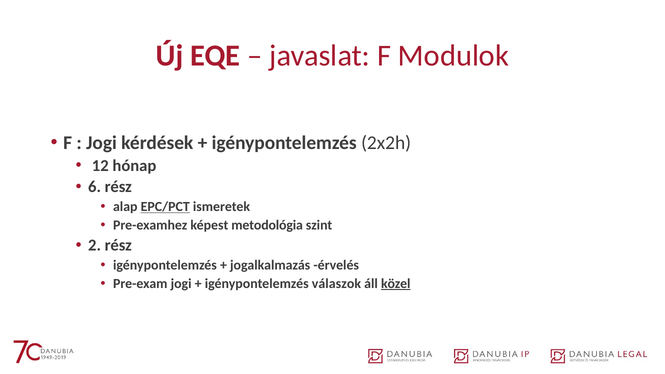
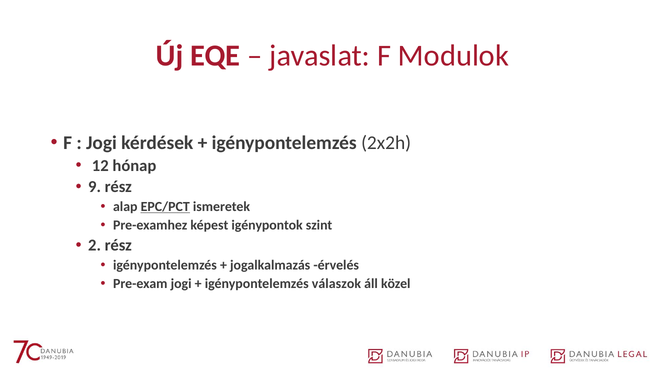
6: 6 -> 9 (95, 187)
metodológia: metodológia -> igénypontok (267, 225)
közel underline: present -> none (396, 284)
